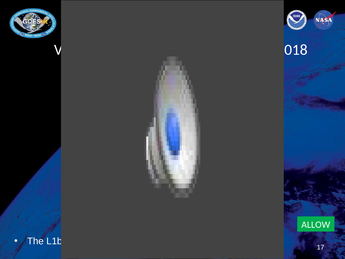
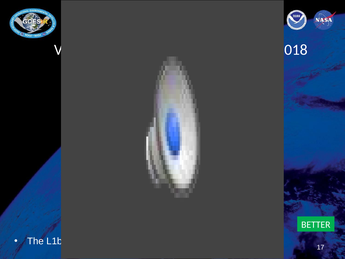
ALLOW: ALLOW -> BETTER (316, 224)
